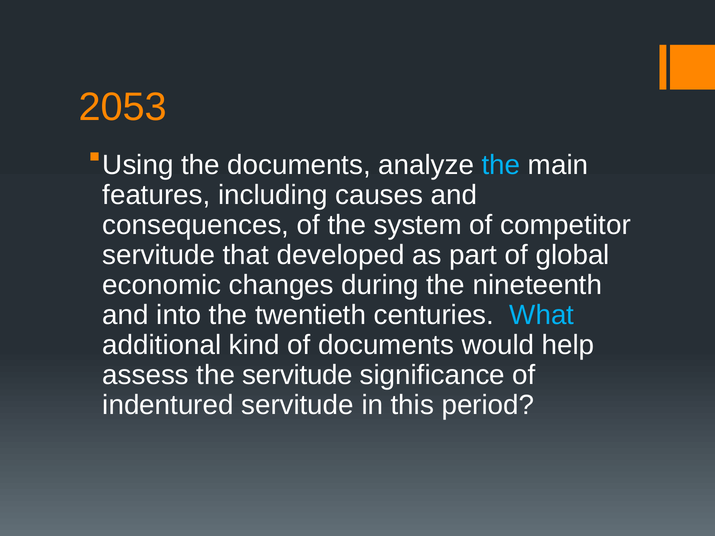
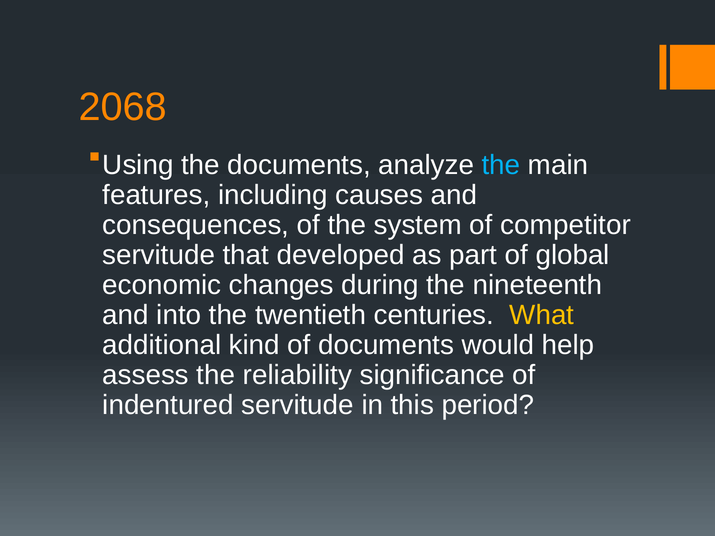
2053: 2053 -> 2068 (123, 107)
What colour: light blue -> yellow (542, 315)
the servitude: servitude -> reliability (297, 375)
